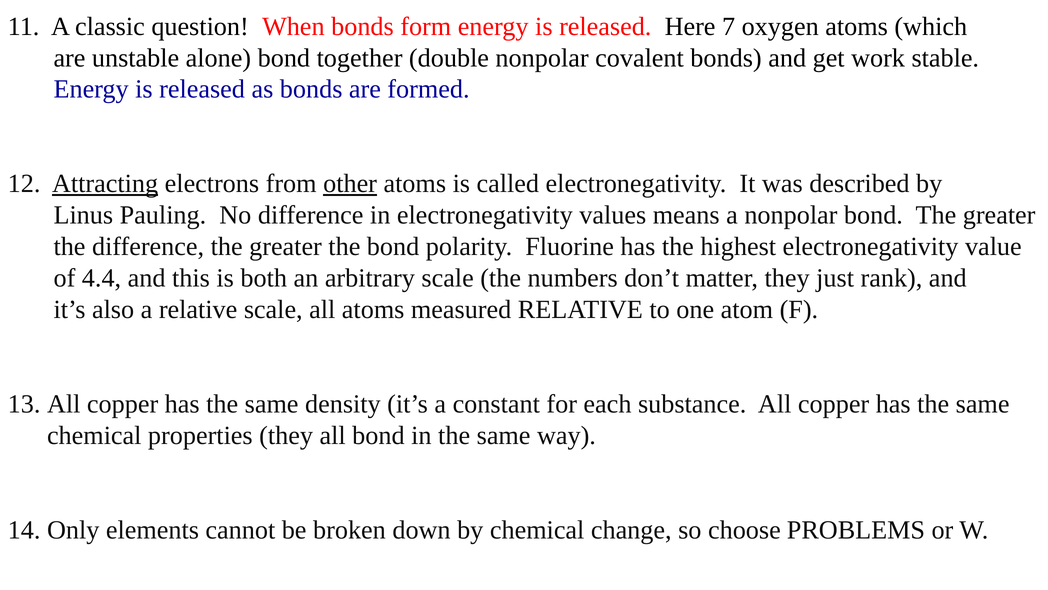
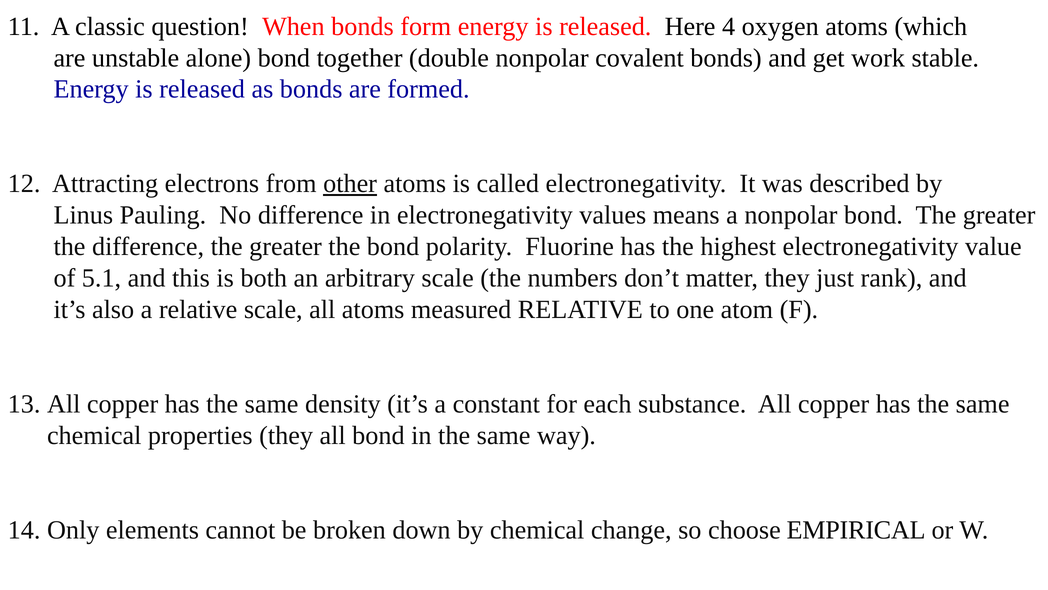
7: 7 -> 4 (729, 26)
Attracting underline: present -> none (105, 184)
4.4: 4.4 -> 5.1 (102, 278)
PROBLEMS: PROBLEMS -> EMPIRICAL (856, 529)
